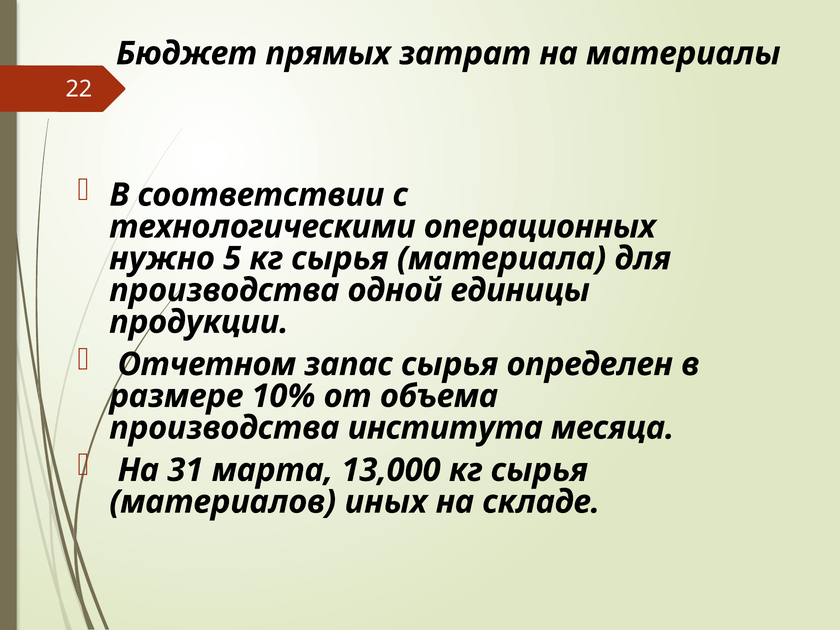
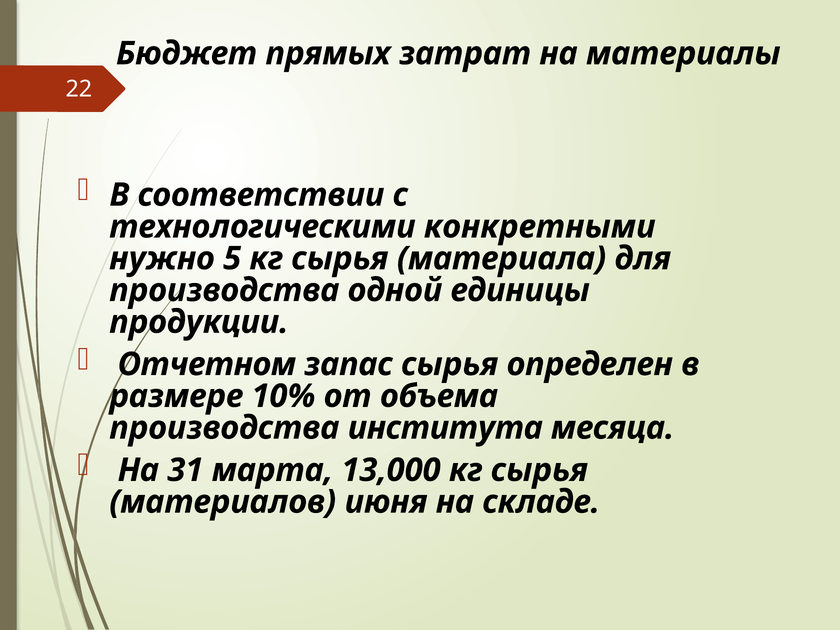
операционных: операционных -> конкретными (540, 227)
иных: иных -> июня (386, 502)
